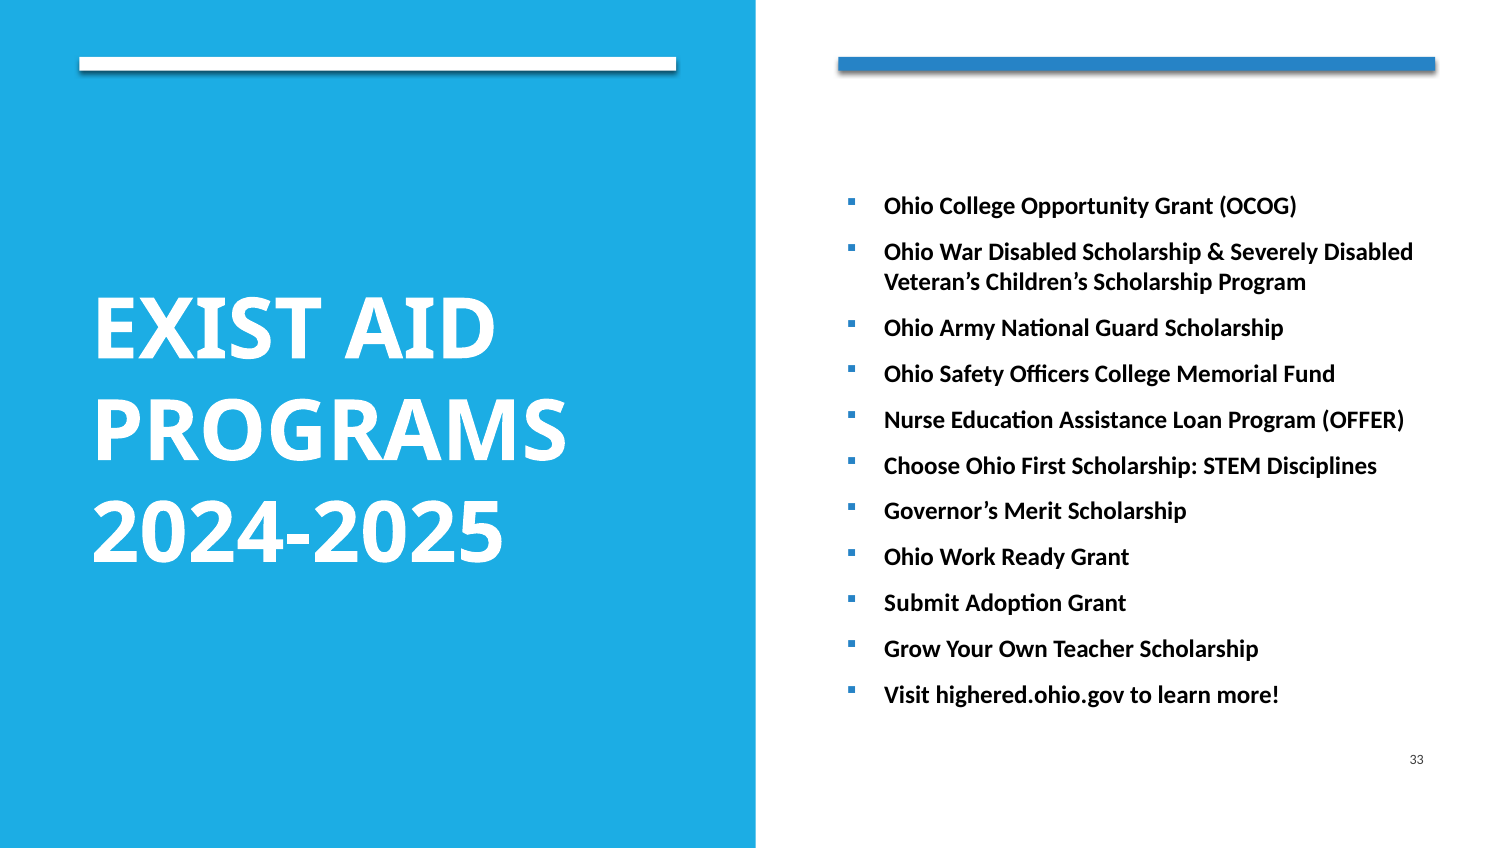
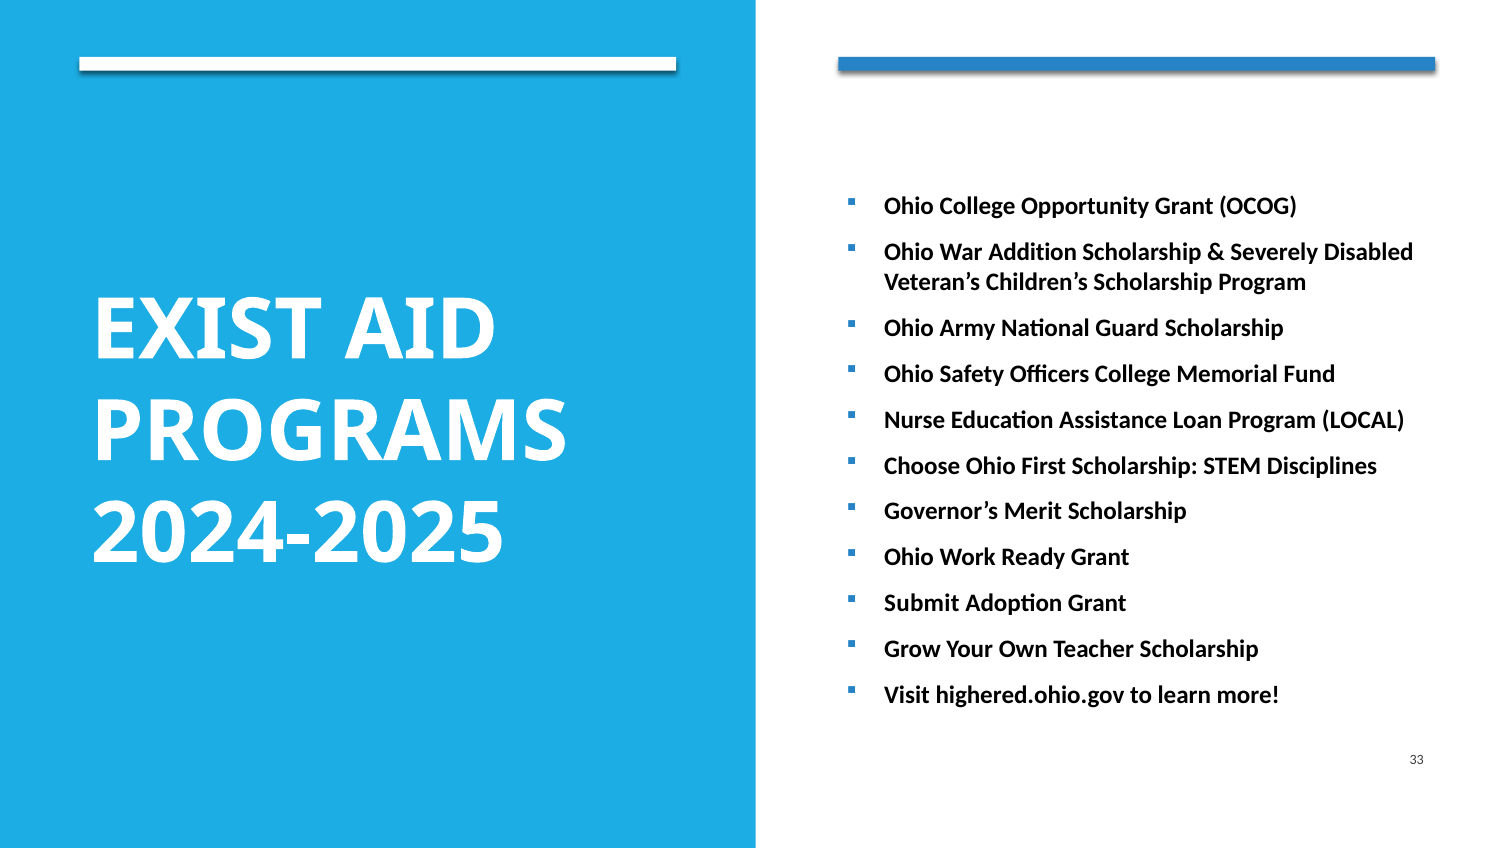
War Disabled: Disabled -> Addition (1033, 252)
OFFER: OFFER -> LOCAL (1363, 420)
